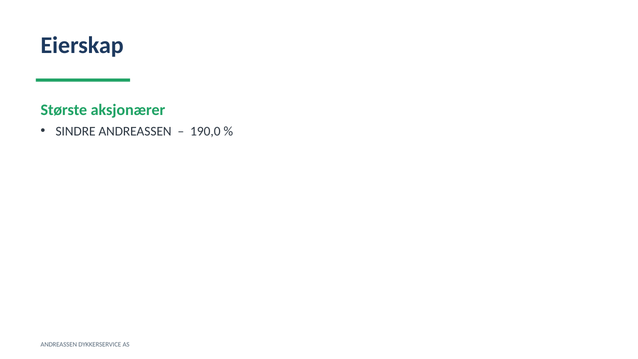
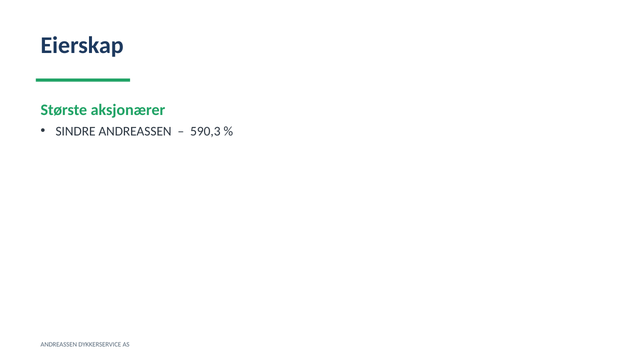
190,0: 190,0 -> 590,3 (205, 131)
